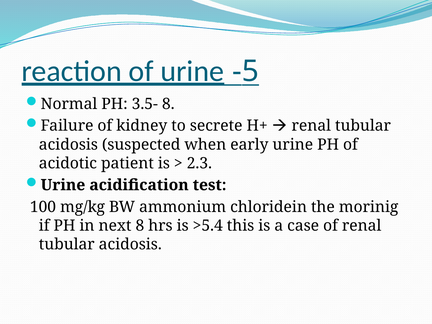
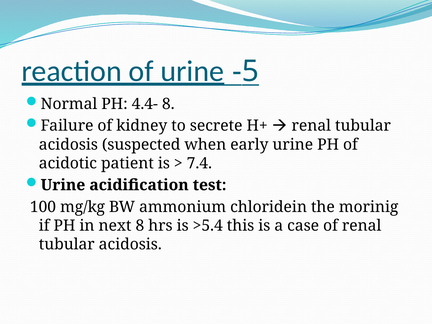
3.5-: 3.5- -> 4.4- (145, 104)
2.3: 2.3 -> 7.4 (199, 163)
